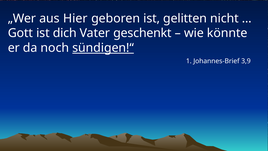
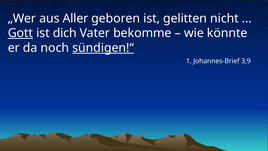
Hier: Hier -> Aller (75, 18)
Gott underline: none -> present (20, 33)
geschenkt: geschenkt -> bekomme (142, 33)
